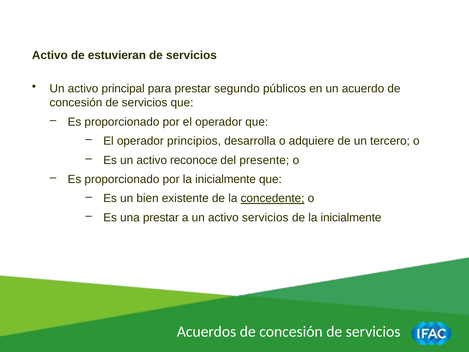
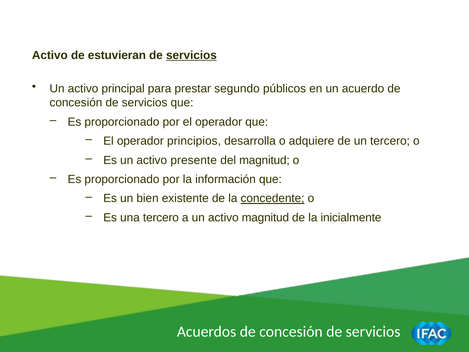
servicios underline: none -> present (191, 55)
reconoce: reconoce -> presente (194, 160)
del presente: presente -> magnitud (264, 160)
por la inicialmente: inicialmente -> información (225, 179)
una prestar: prestar -> tercero (161, 217)
activo servicios: servicios -> magnitud (265, 217)
